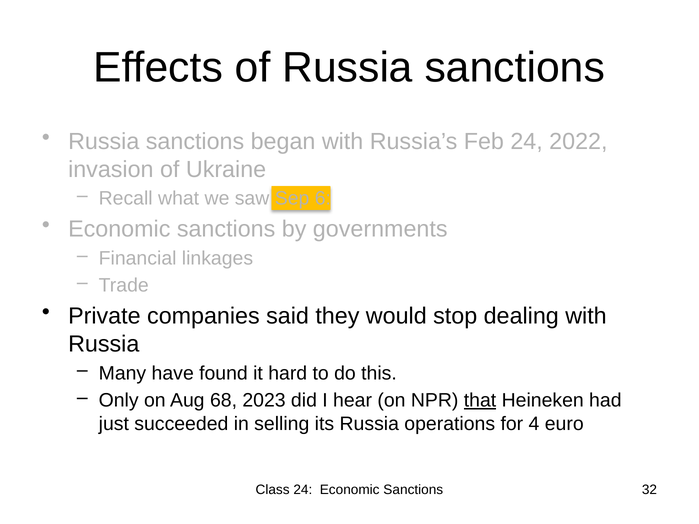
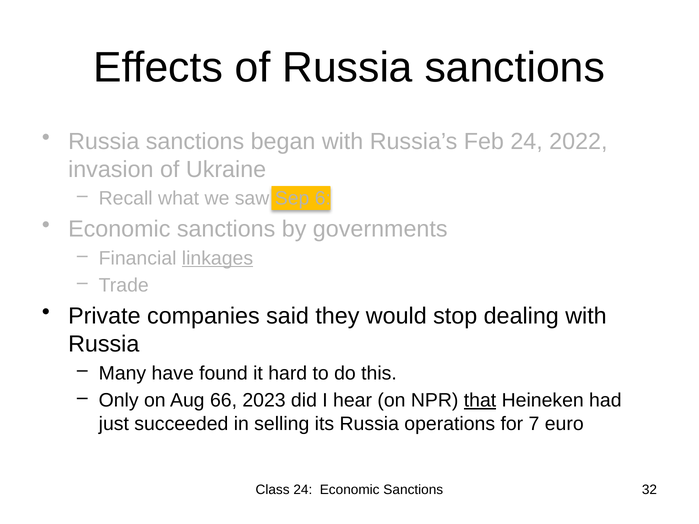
linkages underline: none -> present (217, 258)
68: 68 -> 66 (224, 401)
4: 4 -> 7 (534, 424)
